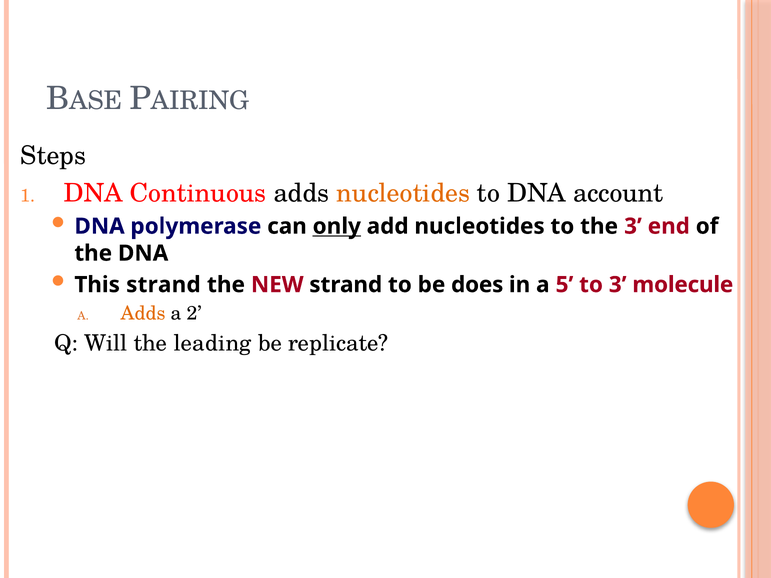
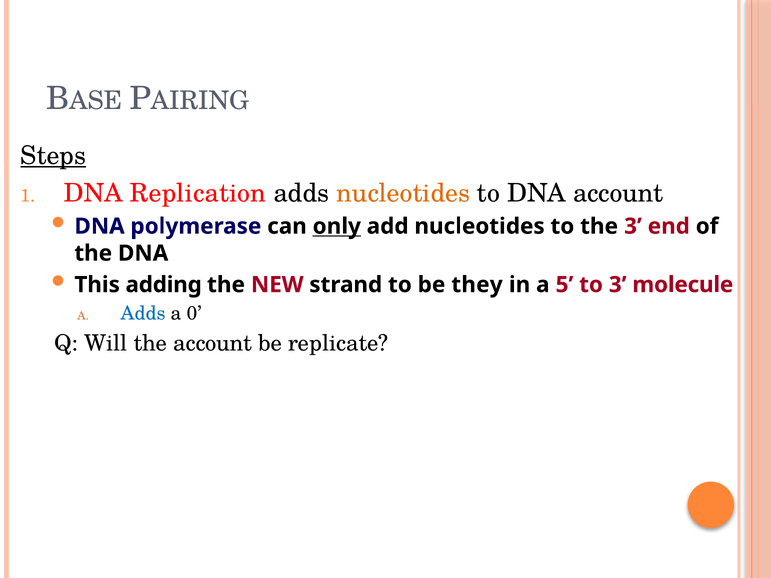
Steps underline: none -> present (53, 156)
Continuous: Continuous -> Replication (198, 193)
This strand: strand -> adding (164, 285)
does: does -> they (477, 285)
Adds colour: orange -> blue (143, 314)
2: 2 -> 0 (194, 314)
the leading: leading -> account (213, 343)
